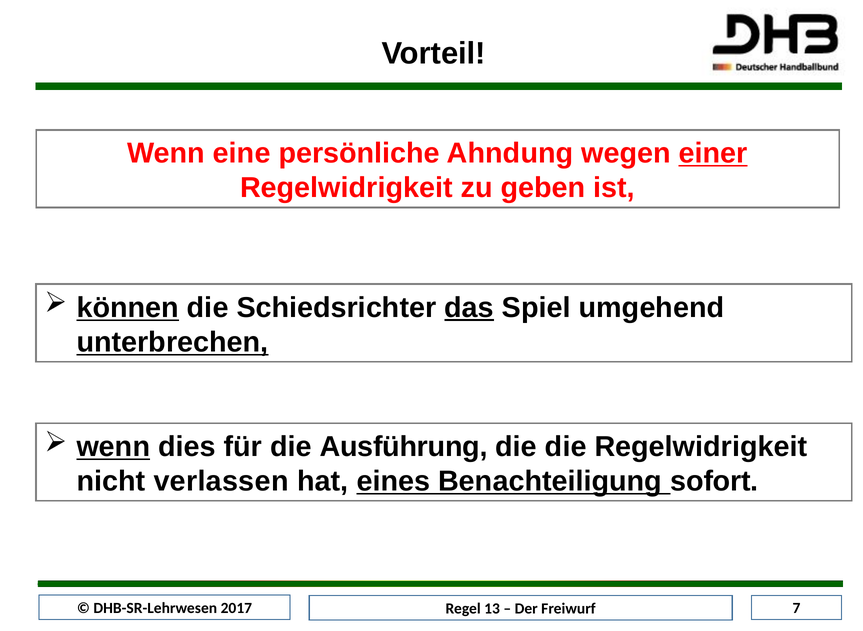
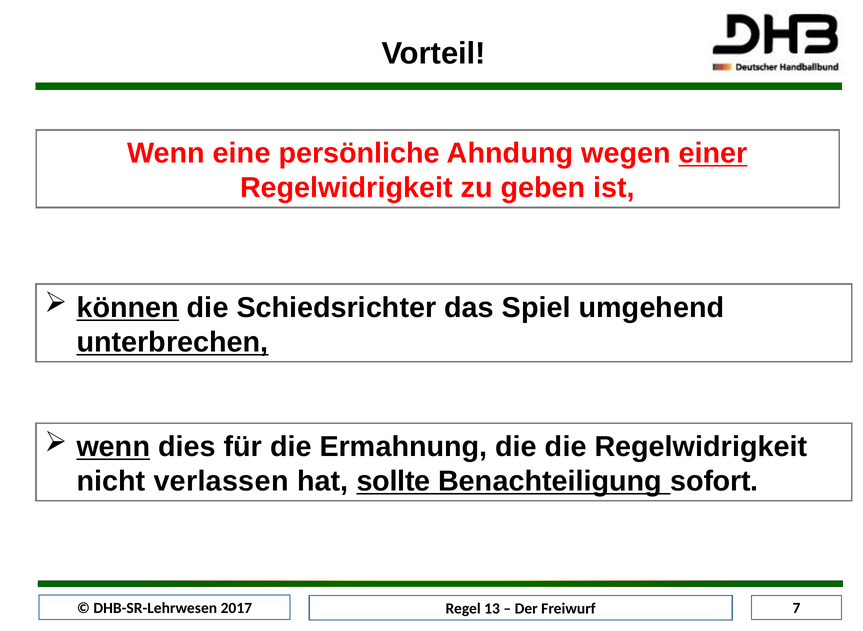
das underline: present -> none (469, 308)
Ausführung: Ausführung -> Ermahnung (403, 447)
eines: eines -> sollte (394, 481)
